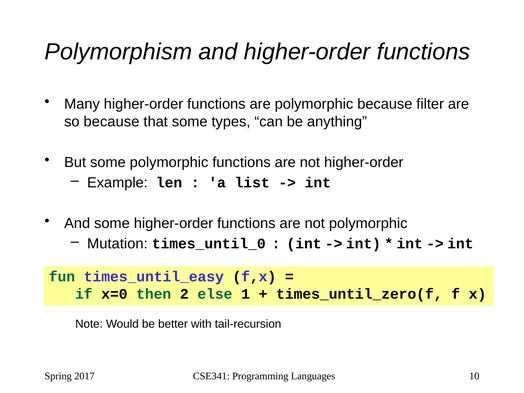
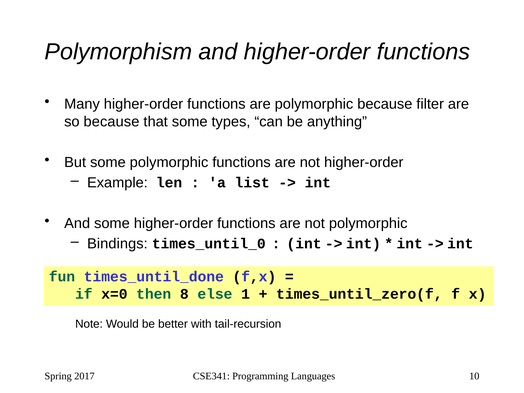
Mutation: Mutation -> Bindings (117, 244)
times_until_easy: times_until_easy -> times_until_done (154, 277)
2: 2 -> 8 (184, 294)
